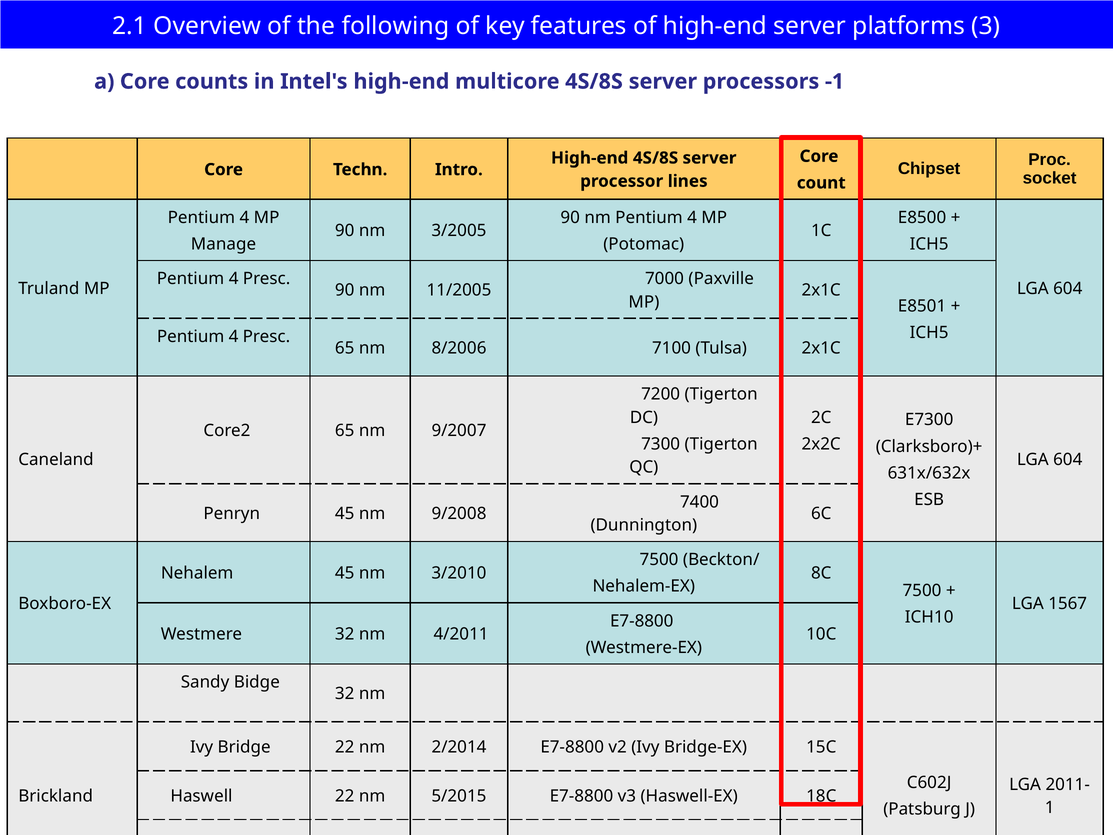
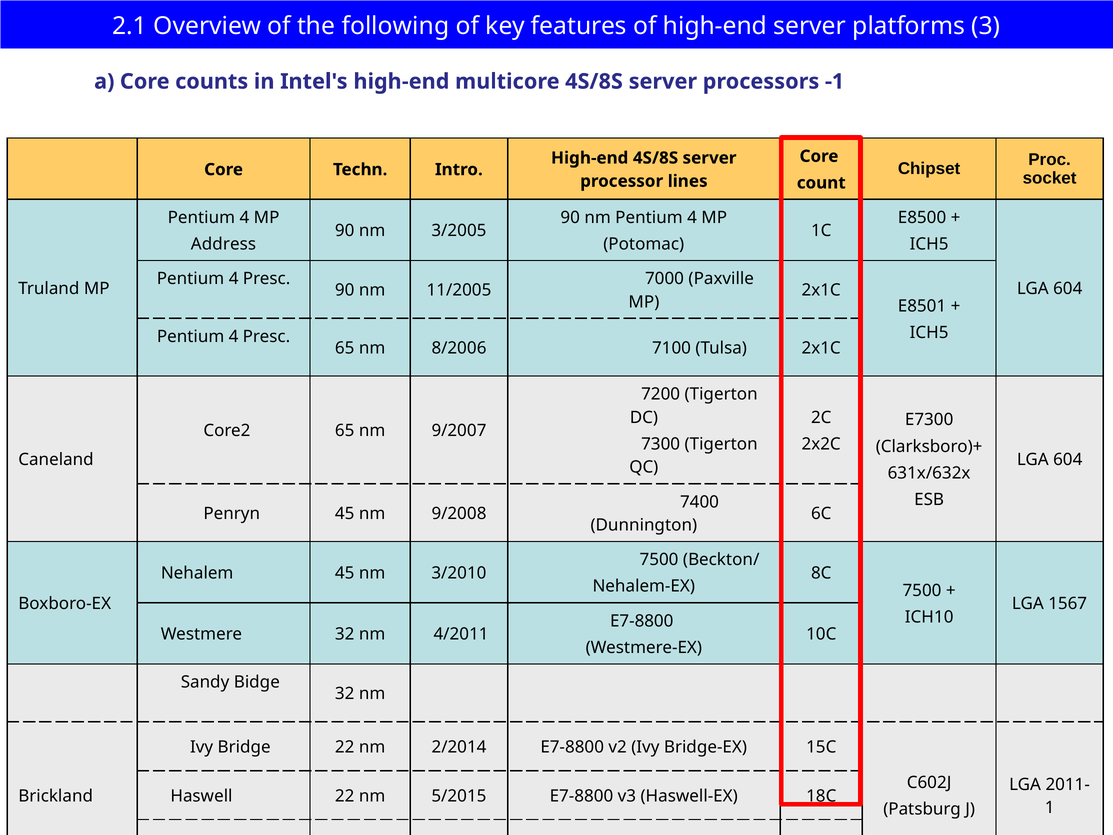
Manage: Manage -> Address (223, 244)
